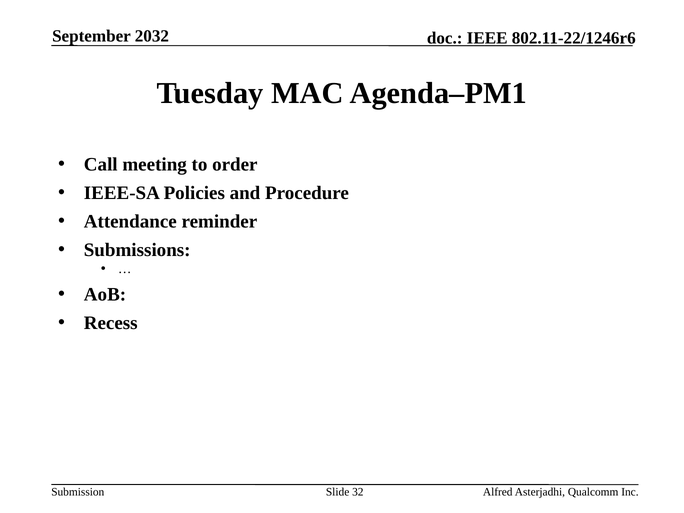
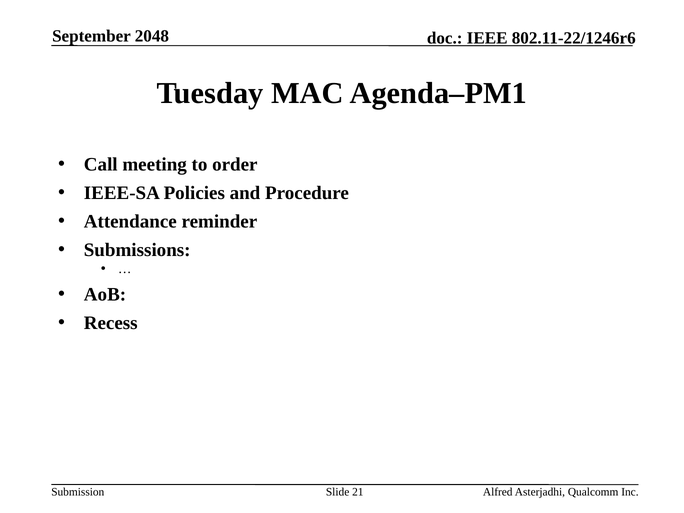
2032: 2032 -> 2048 (152, 36)
32: 32 -> 21 (358, 492)
